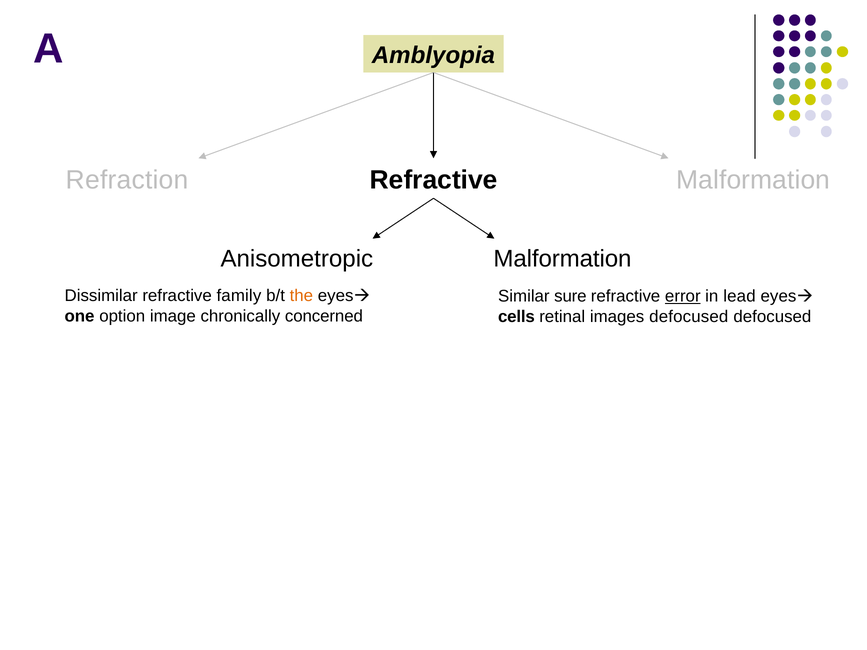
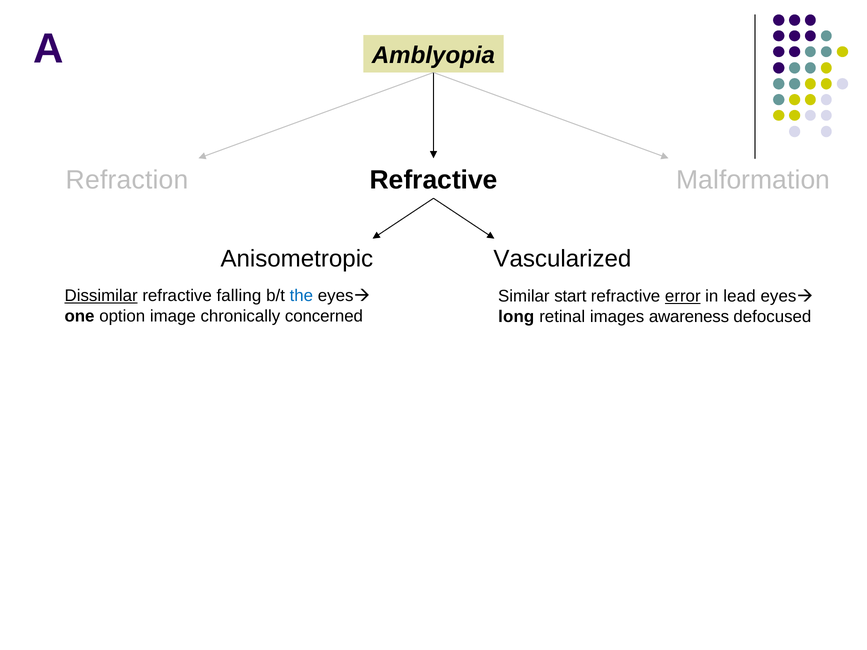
Anisometropic Malformation: Malformation -> Vascularized (562, 259)
Dissimilar underline: none -> present (101, 296)
family: family -> falling (239, 296)
the colour: orange -> blue (301, 296)
sure: sure -> start (570, 297)
cells: cells -> long (516, 317)
images defocused: defocused -> awareness (689, 317)
